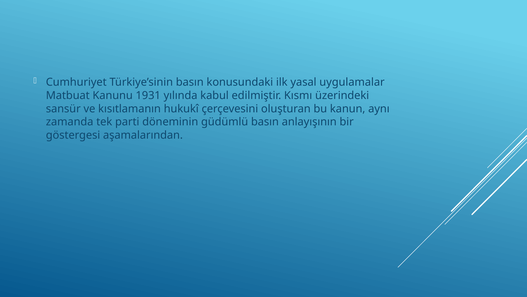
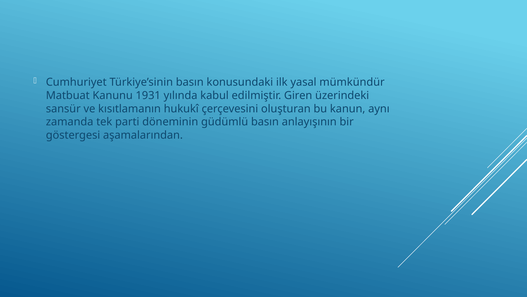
uygulamalar: uygulamalar -> mümkündür (352, 82)
Kısmı: Kısmı -> Giren (298, 95)
